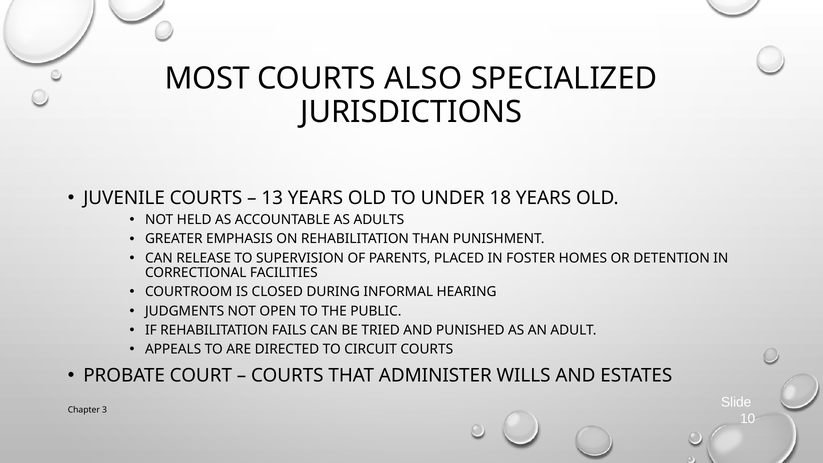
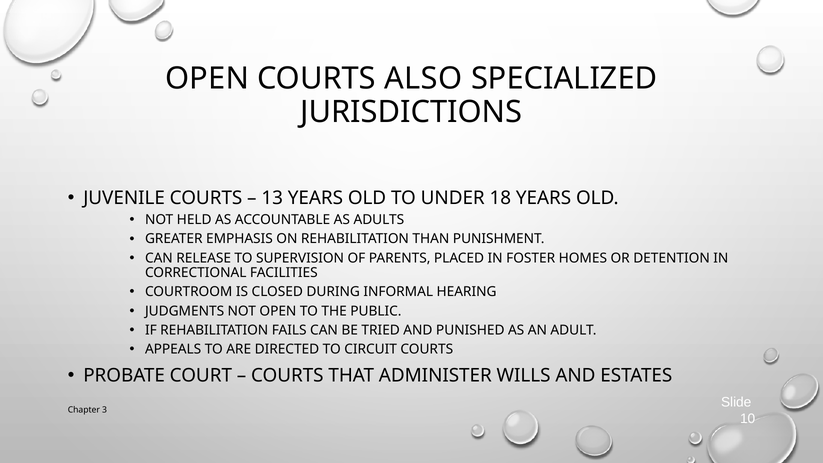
MOST: MOST -> OPEN (207, 79)
